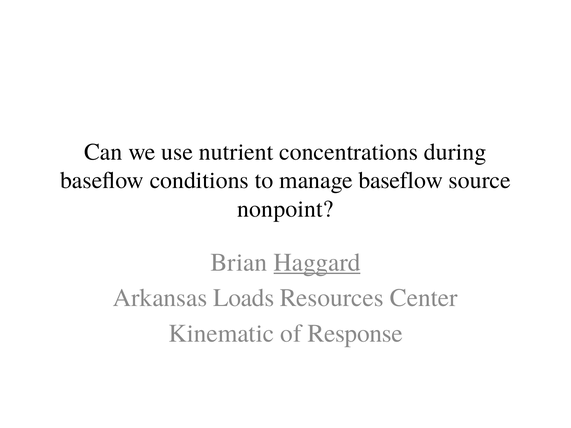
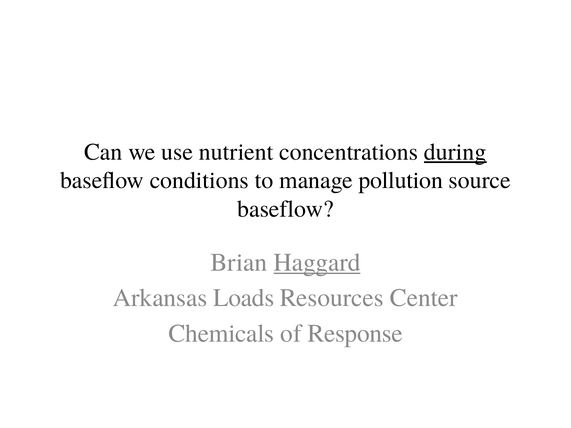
during underline: none -> present (455, 152)
manage baseflow: baseflow -> pollution (401, 181)
nonpoint: nonpoint -> baseflow (285, 209)
Kinematic: Kinematic -> Chemicals (221, 334)
